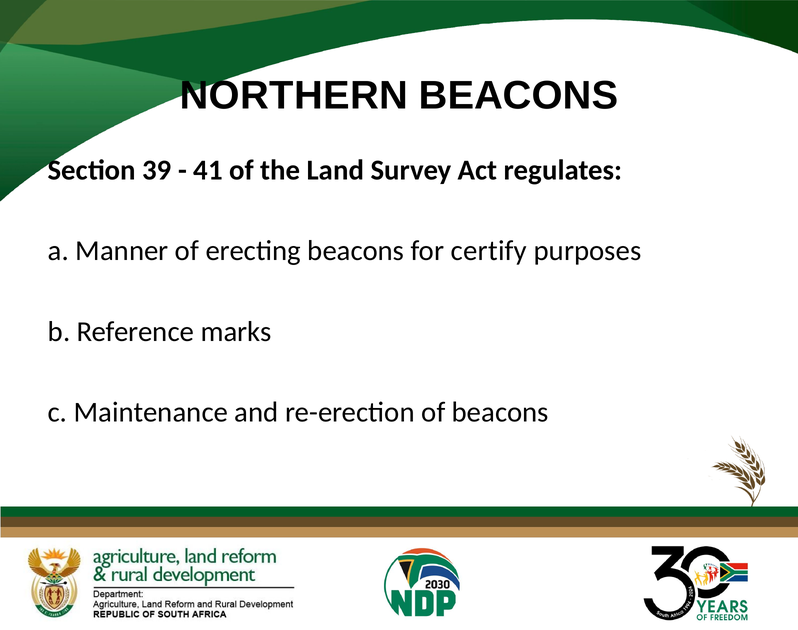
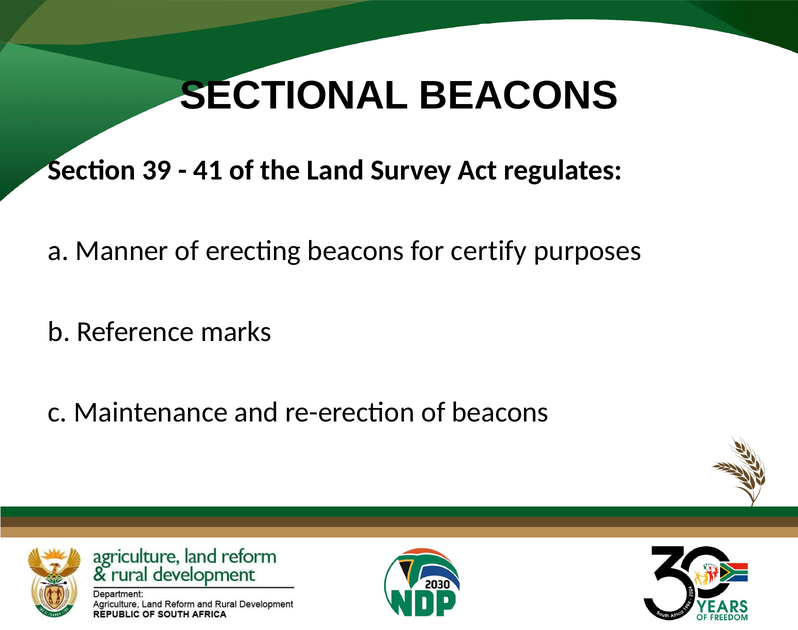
NORTHERN: NORTHERN -> SECTIONAL (294, 96)
